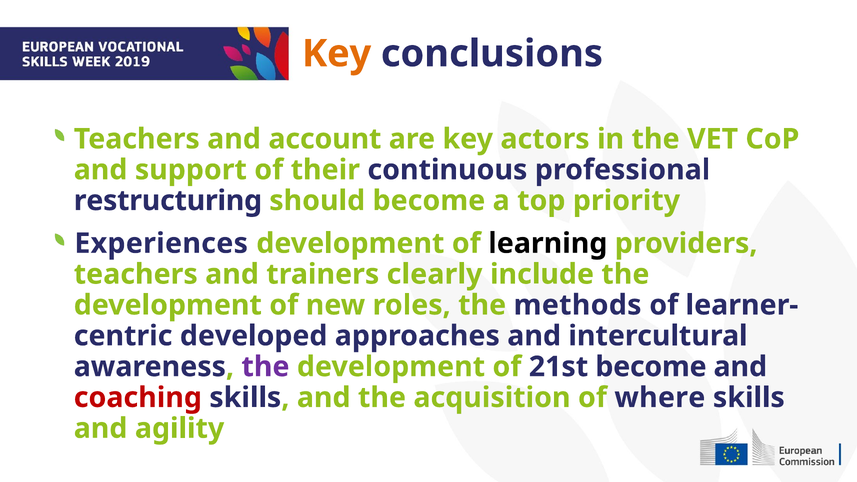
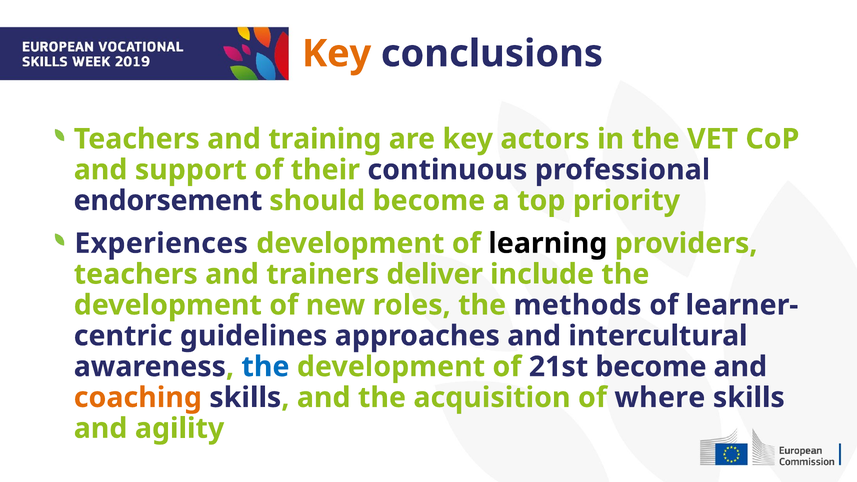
account: account -> training (325, 139)
restructuring: restructuring -> endorsement (168, 201)
clearly: clearly -> deliver (435, 274)
developed: developed -> guidelines (254, 336)
the colour: purple -> blue (265, 367)
coaching colour: red -> orange (138, 398)
